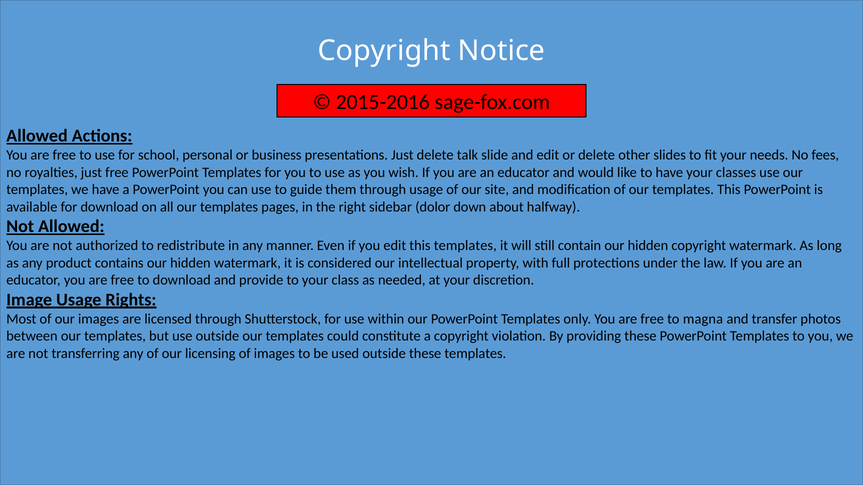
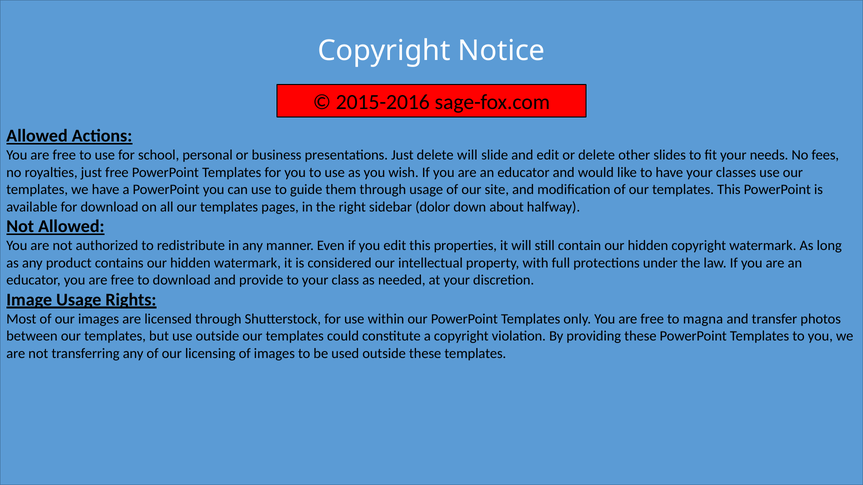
delete talk: talk -> will (467, 155)
this templates: templates -> properties (465, 246)
